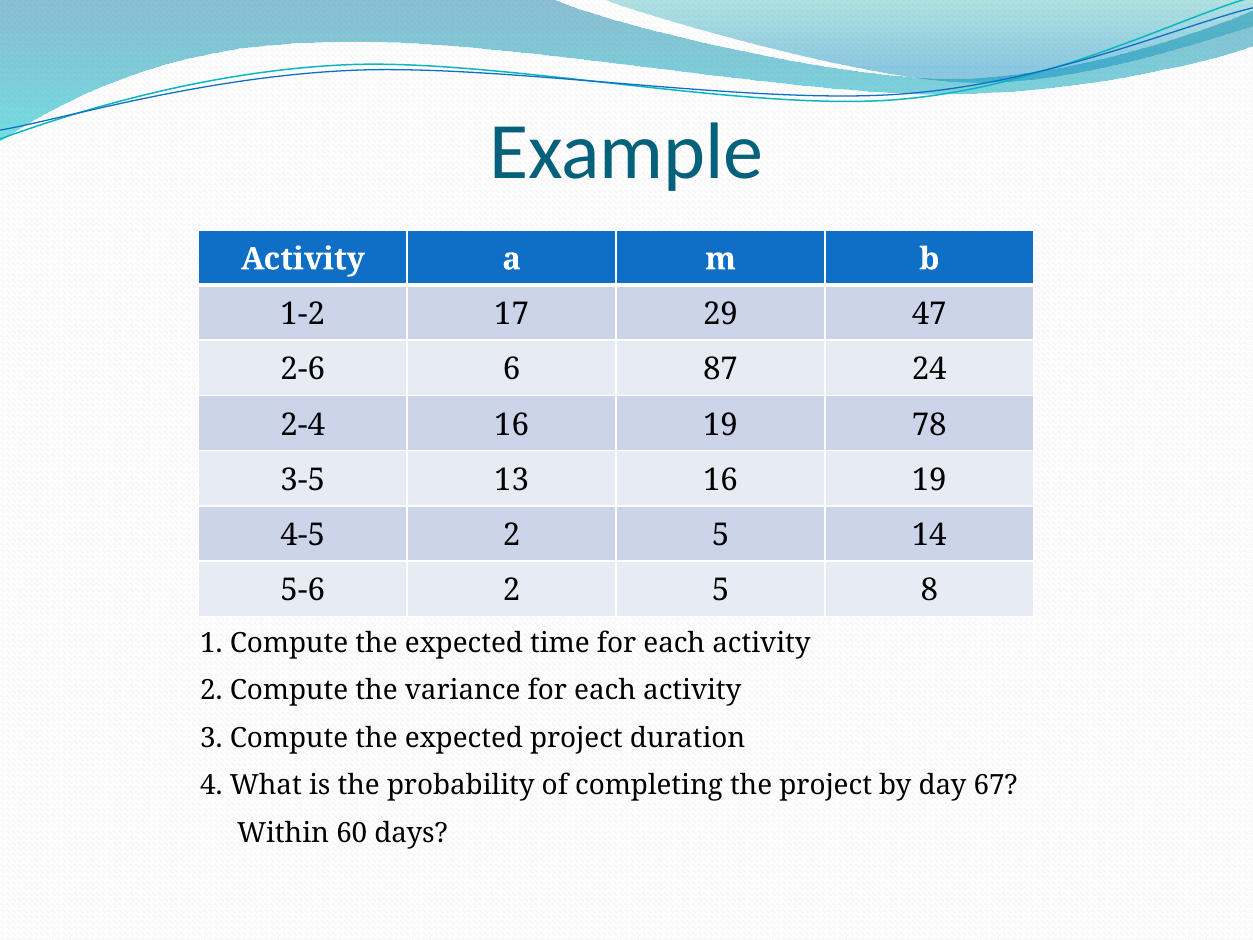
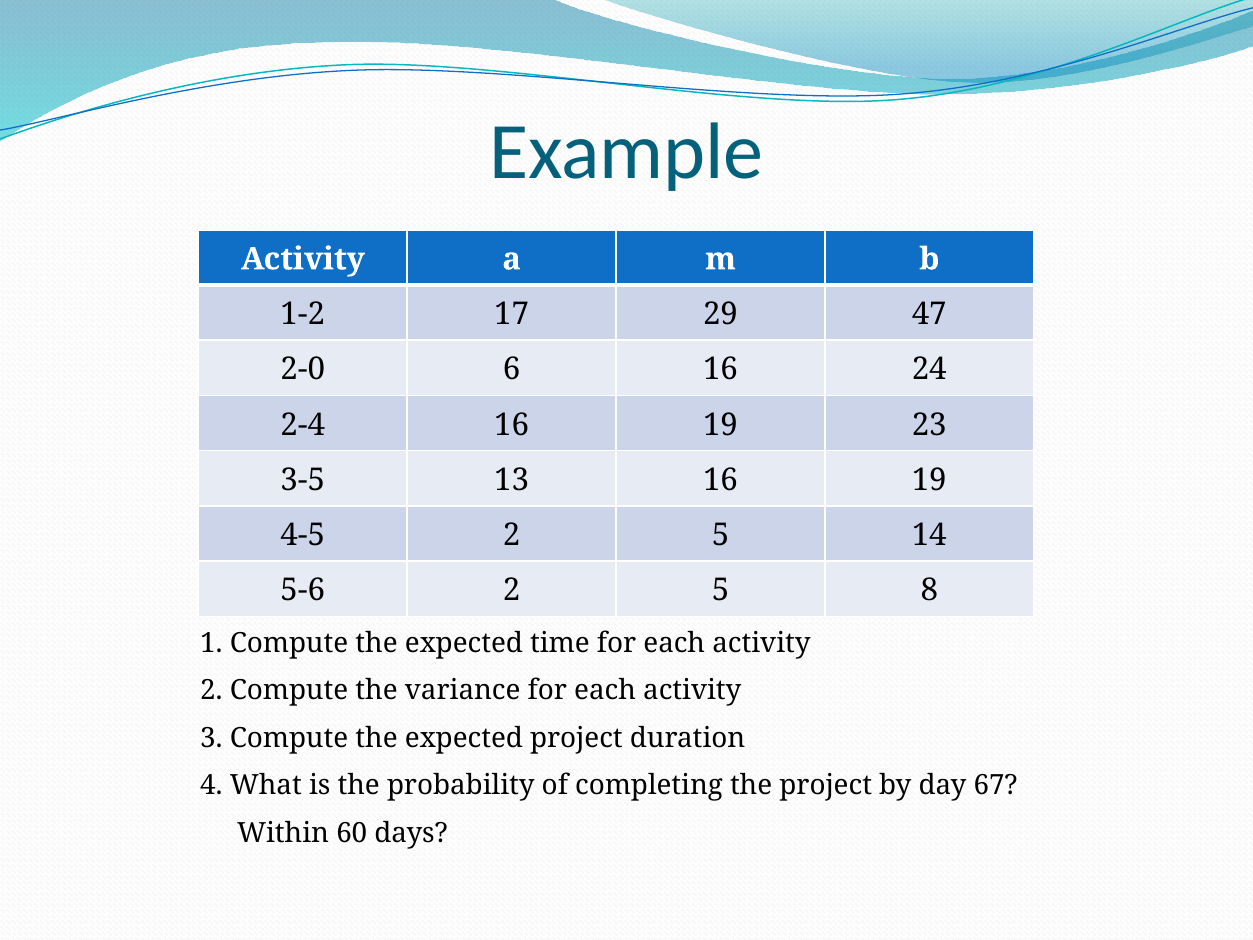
2-6: 2-6 -> 2-0 (303, 369)
6 87: 87 -> 16 (720, 369)
78: 78 -> 23 (929, 425)
